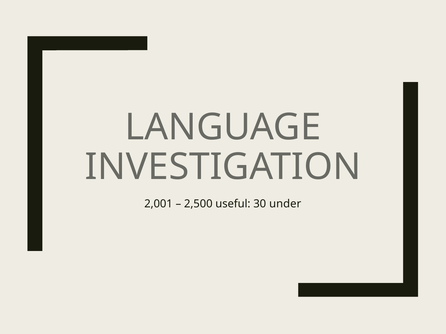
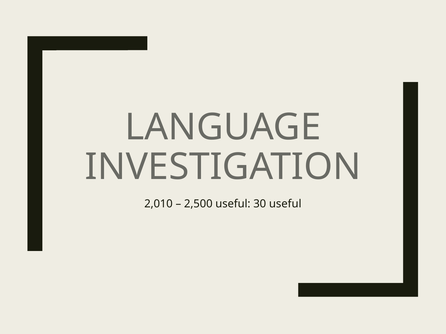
2,001: 2,001 -> 2,010 (158, 204)
30 under: under -> useful (285, 204)
